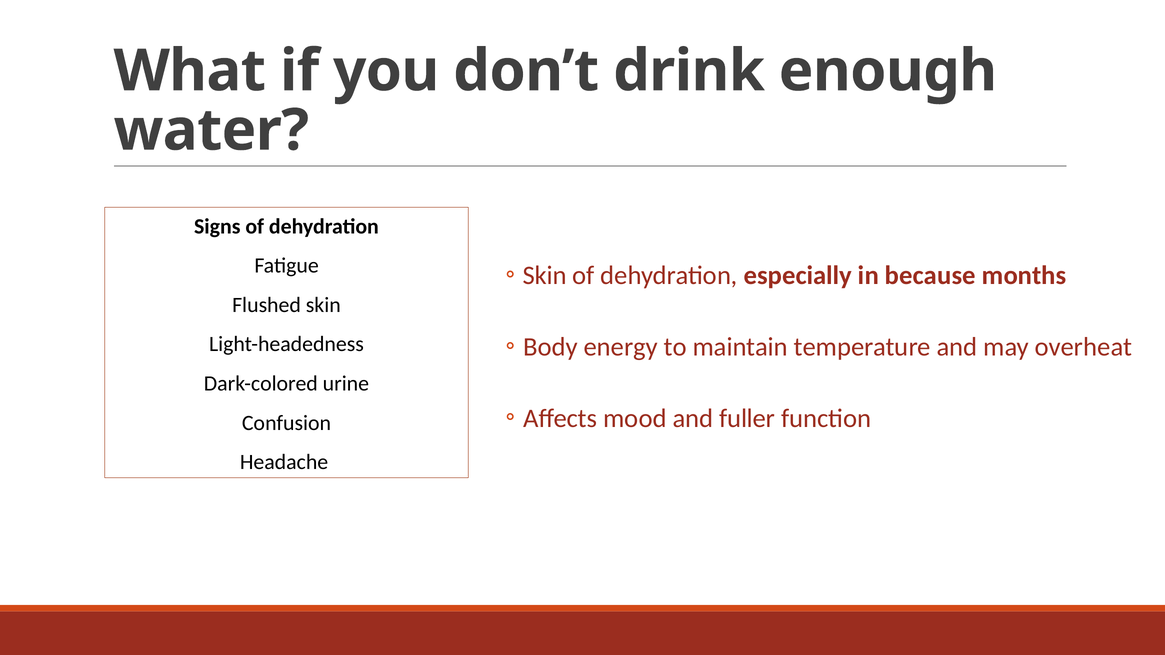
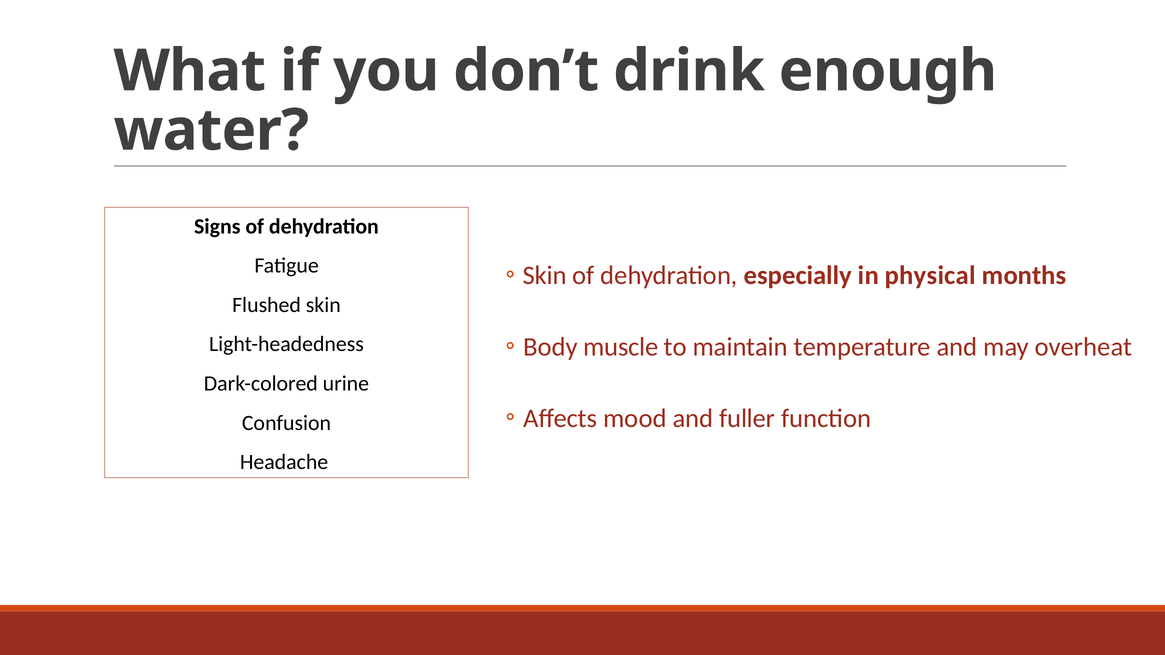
because: because -> physical (930, 276)
energy: energy -> muscle (621, 347)
